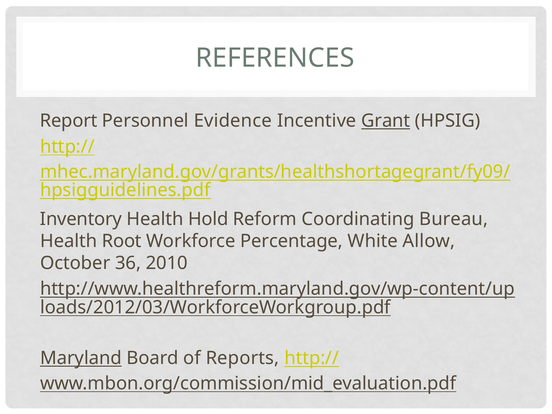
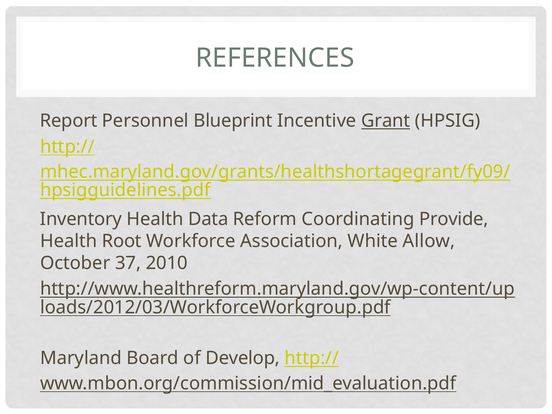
Evidence: Evidence -> Blueprint (233, 121)
Hold: Hold -> Data (208, 219)
Bureau: Bureau -> Provide (454, 219)
Percentage: Percentage -> Association (292, 241)
36: 36 -> 37 (128, 263)
Maryland underline: present -> none (81, 358)
Reports: Reports -> Develop (243, 358)
